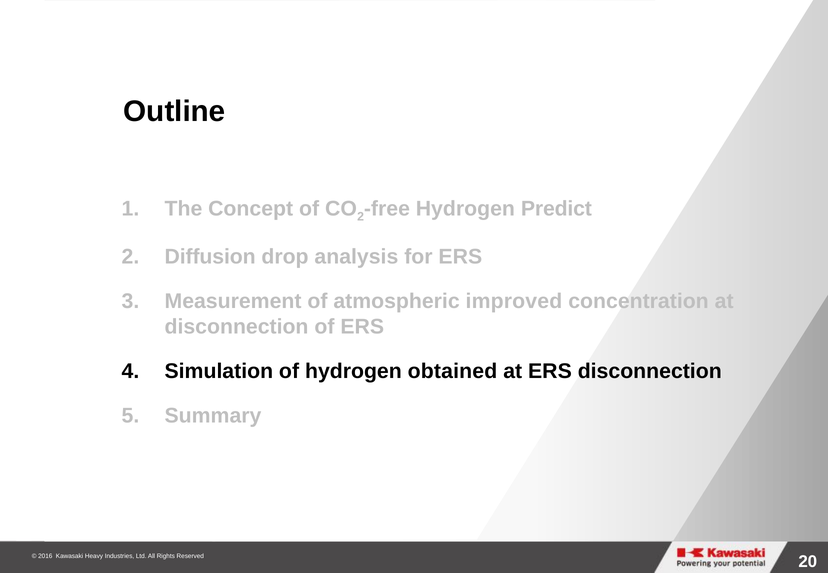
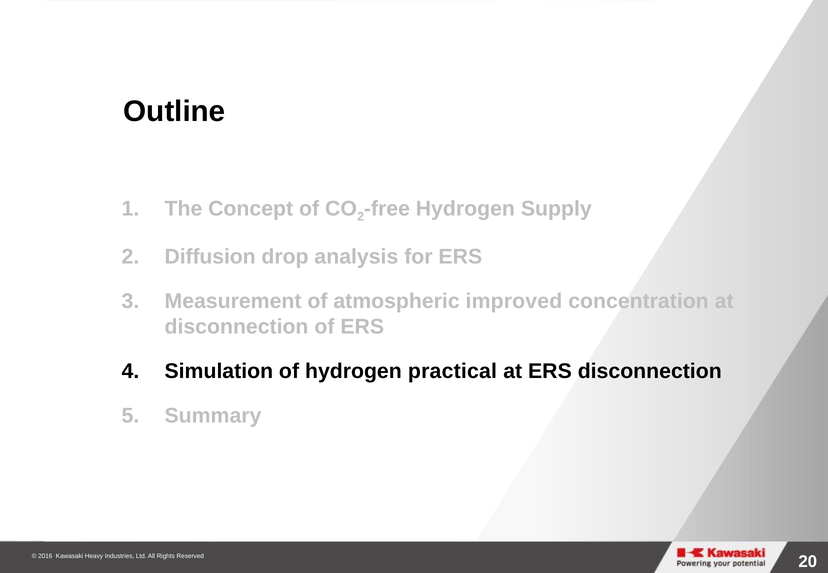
Predict: Predict -> Supply (556, 209)
obtained: obtained -> practical (452, 371)
